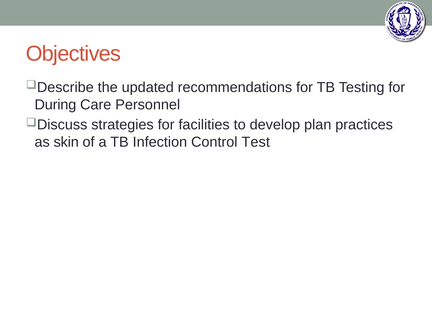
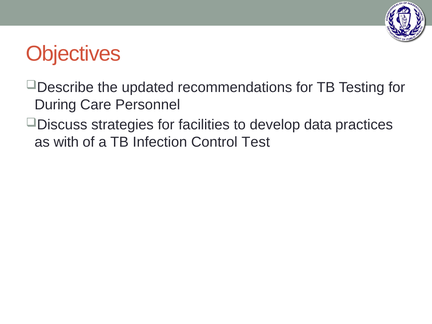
plan: plan -> data (318, 125)
skin: skin -> with (66, 142)
